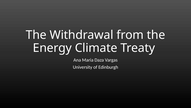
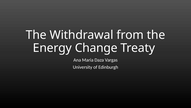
Climate: Climate -> Change (96, 48)
